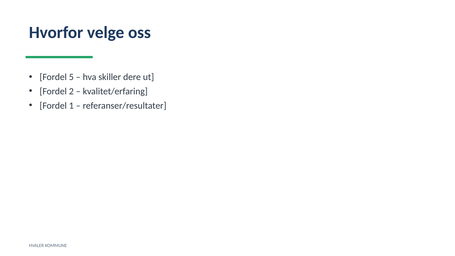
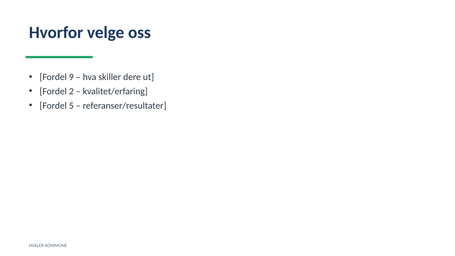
5: 5 -> 9 (71, 77)
1: 1 -> 5 (71, 106)
